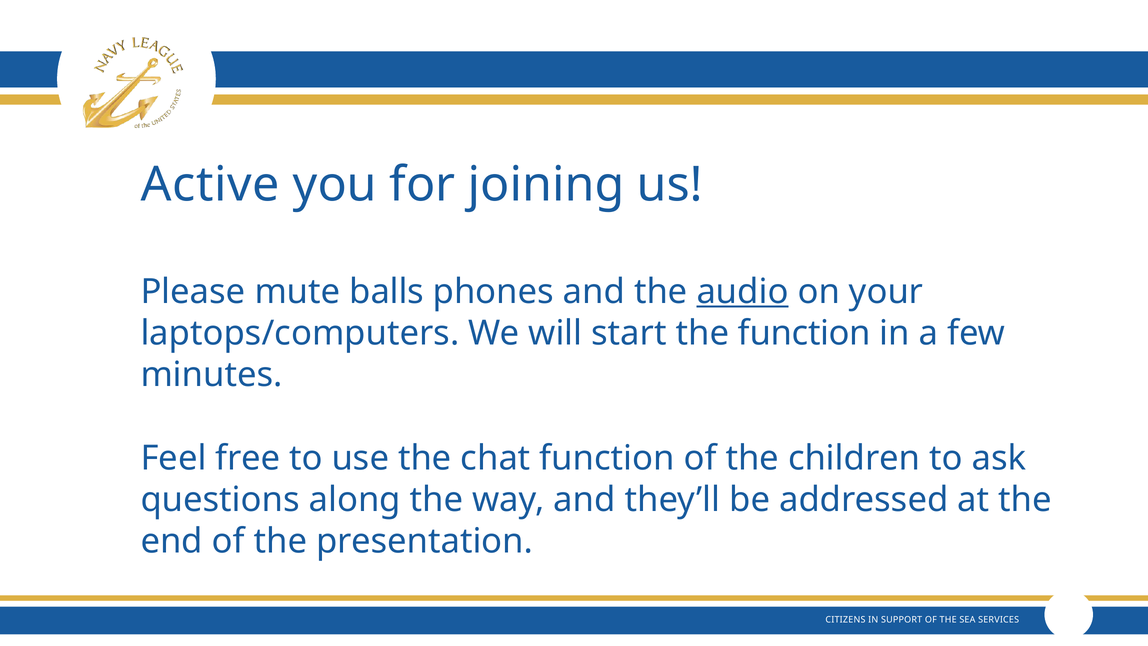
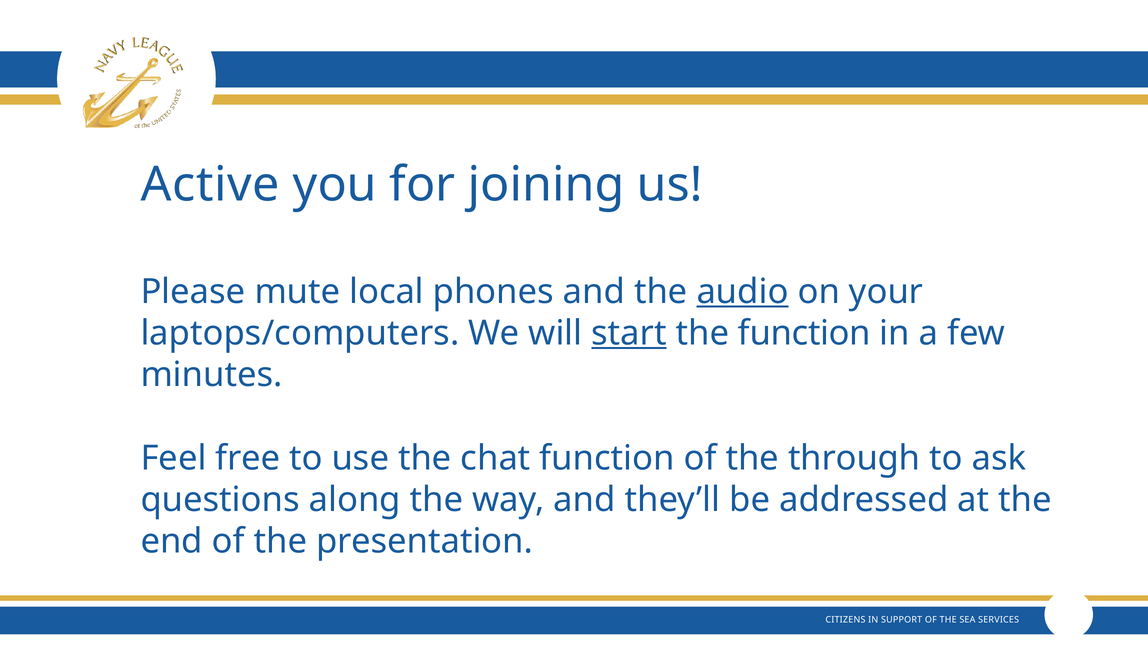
balls: balls -> local (387, 292)
start underline: none -> present (629, 333)
children: children -> through (854, 458)
